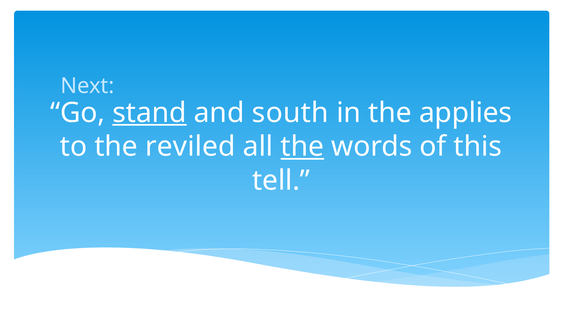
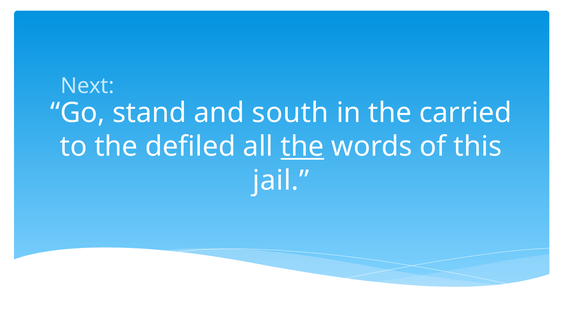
stand underline: present -> none (150, 113)
applies: applies -> carried (465, 113)
reviled: reviled -> defiled (190, 147)
tell: tell -> jail (281, 180)
